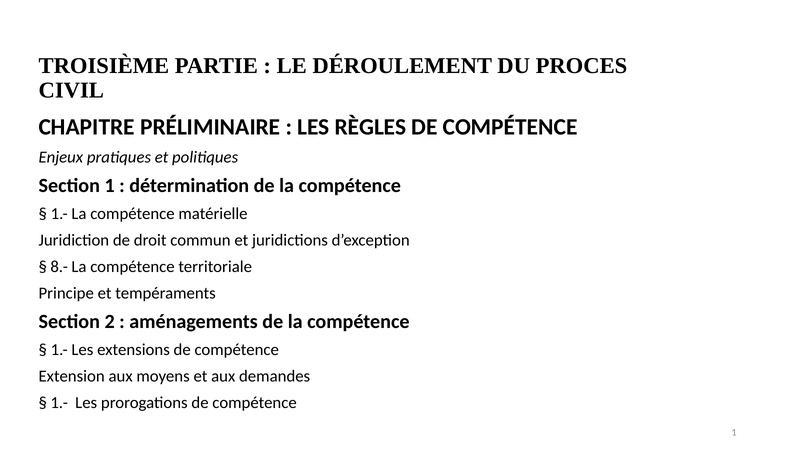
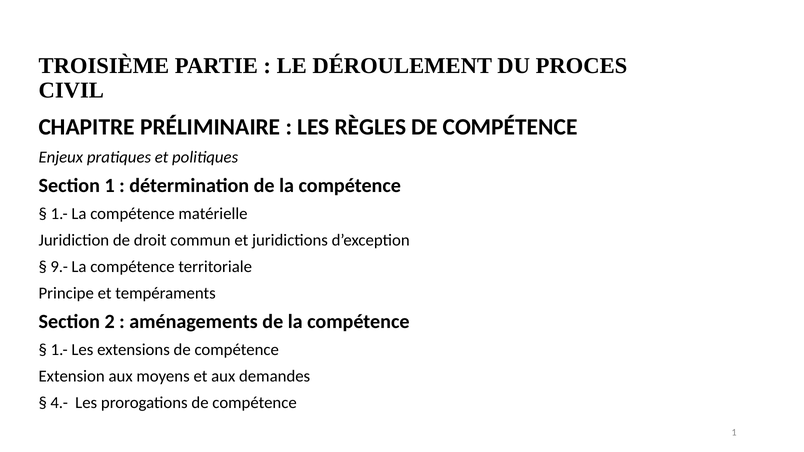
8.-: 8.- -> 9.- (59, 267)
1.-: 1.- -> 4.- (59, 403)
